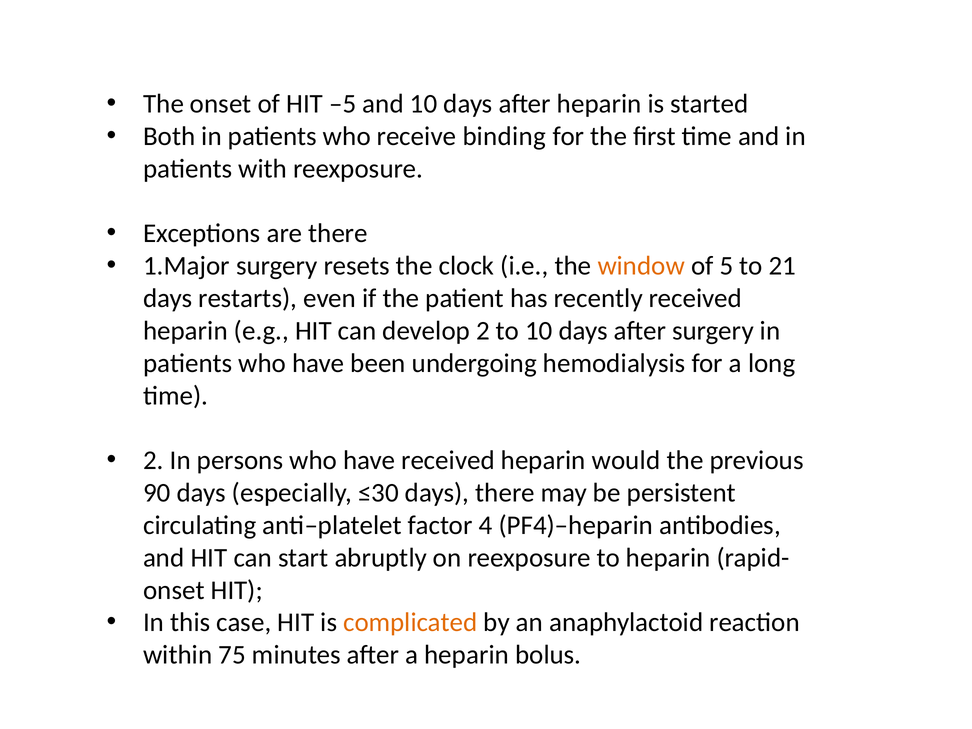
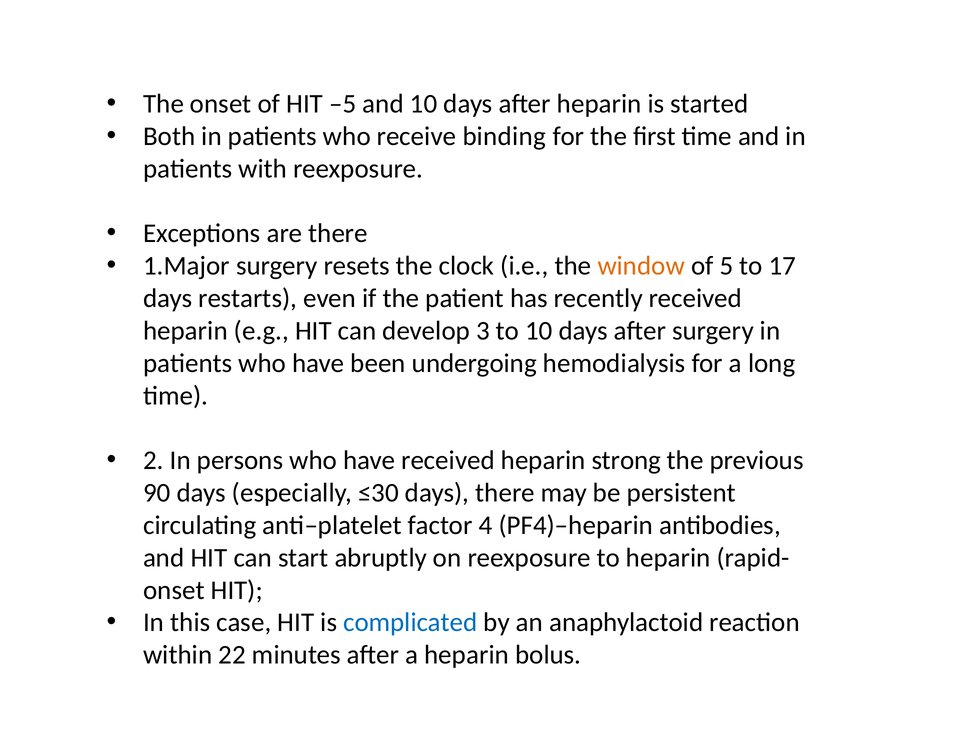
21: 21 -> 17 (782, 266)
develop 2: 2 -> 3 (483, 331)
would: would -> strong (626, 460)
complicated colour: orange -> blue (410, 623)
75: 75 -> 22 (232, 655)
